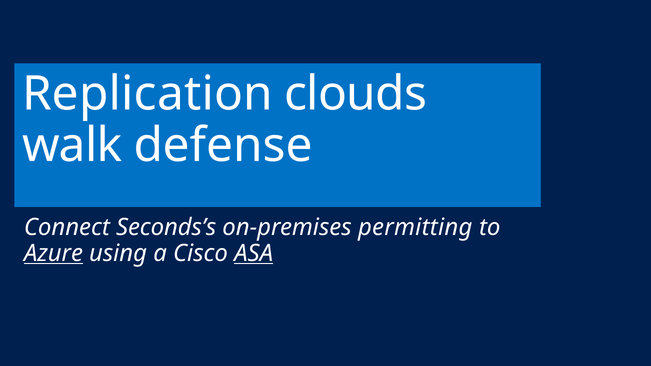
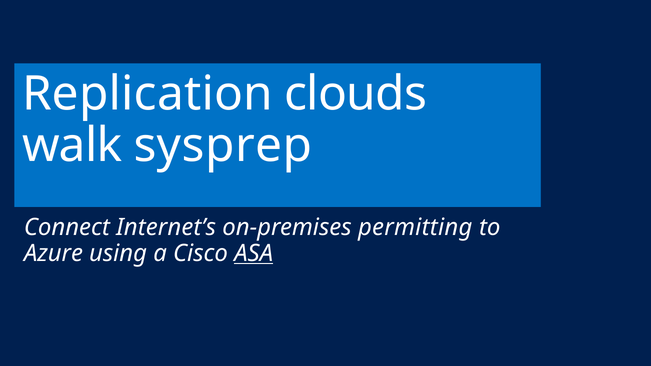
defense: defense -> sysprep (223, 145)
Seconds’s: Seconds’s -> Internet’s (166, 227)
Azure underline: present -> none (53, 253)
